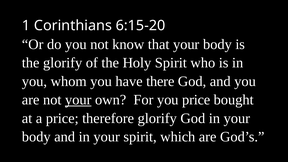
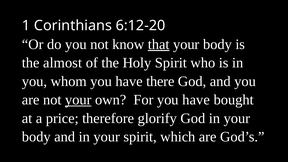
6:15-20: 6:15-20 -> 6:12-20 (140, 26)
that underline: none -> present (159, 44)
the glorify: glorify -> almost (63, 63)
For you price: price -> have (196, 100)
